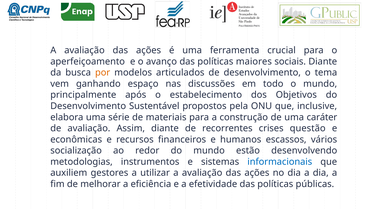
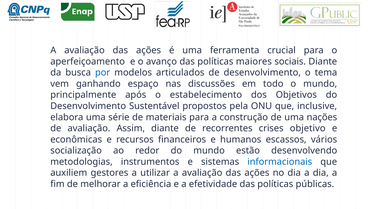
por colour: orange -> blue (103, 72)
caráter: caráter -> nações (322, 117)
questão: questão -> objetivo (308, 128)
